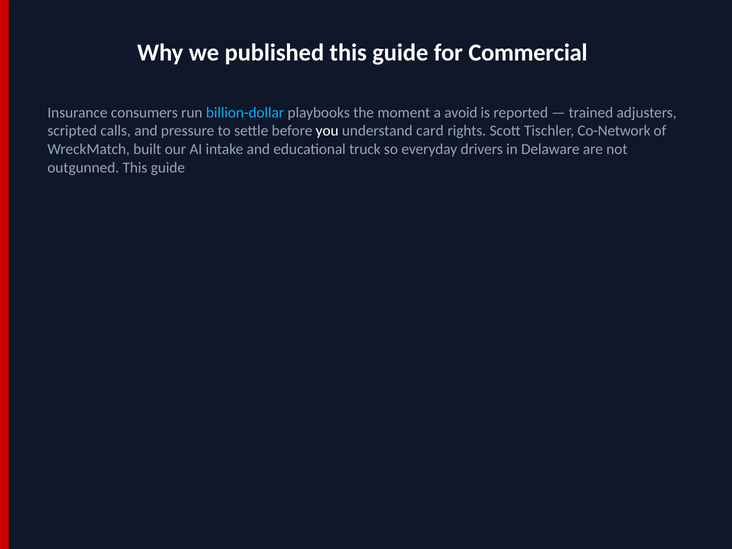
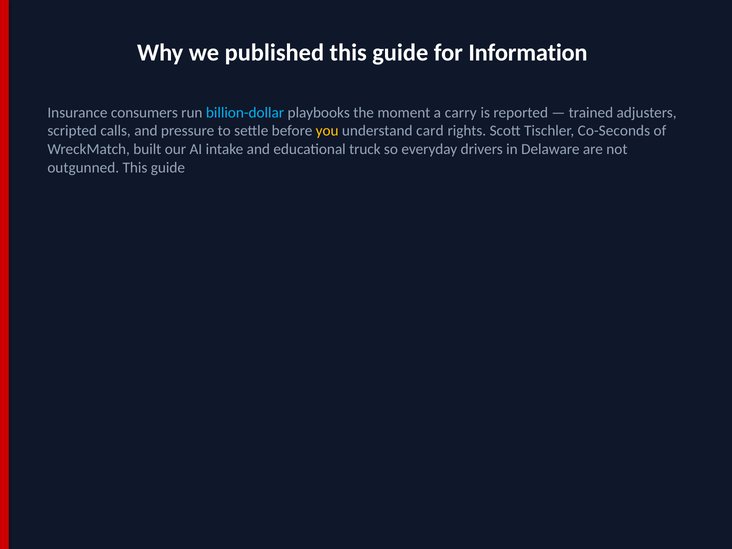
Commercial: Commercial -> Information (528, 53)
avoid: avoid -> carry (461, 113)
you colour: white -> yellow (327, 131)
Co-Network: Co-Network -> Co-Seconds (614, 131)
